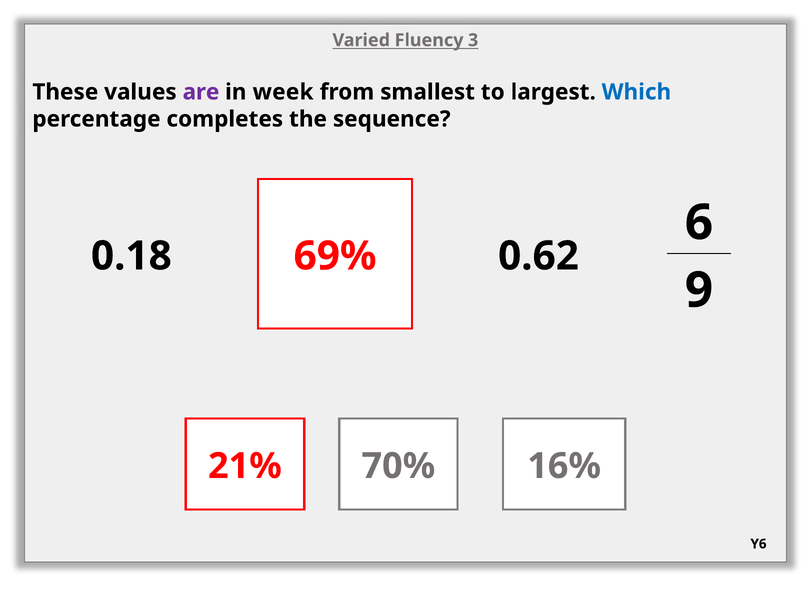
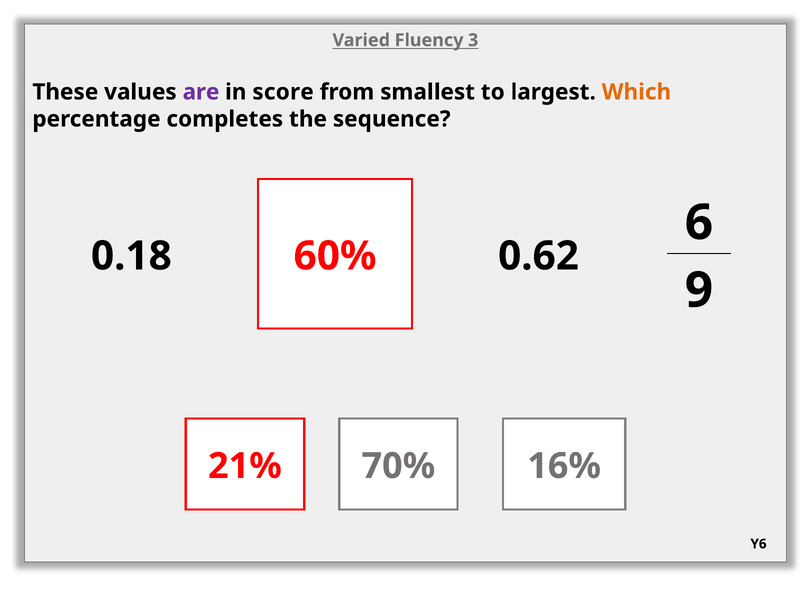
week: week -> score (283, 92)
Which colour: blue -> orange (636, 92)
69%: 69% -> 60% (335, 256)
